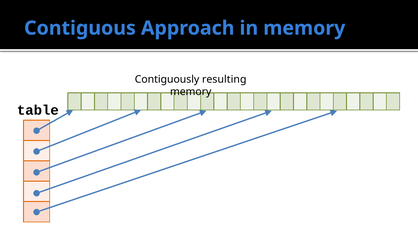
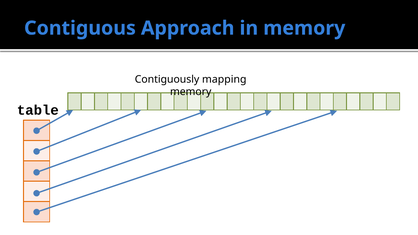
resulting: resulting -> mapping (224, 79)
